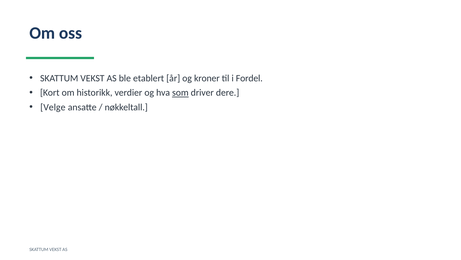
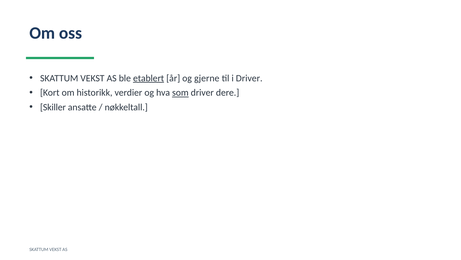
etablert underline: none -> present (149, 78)
kroner: kroner -> gjerne (207, 78)
i Fordel: Fordel -> Driver (249, 78)
Velge: Velge -> Skiller (53, 107)
